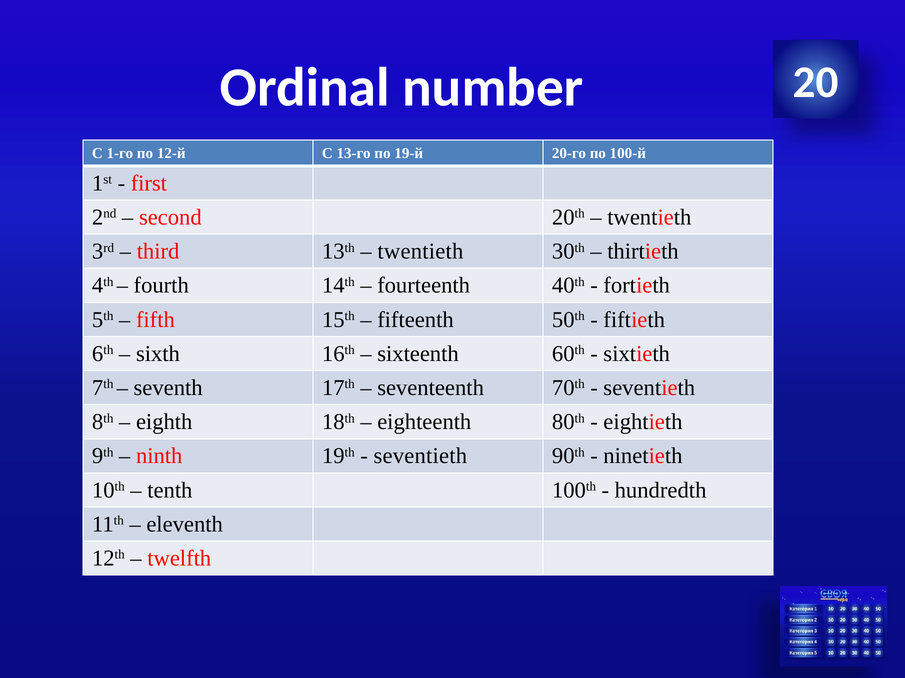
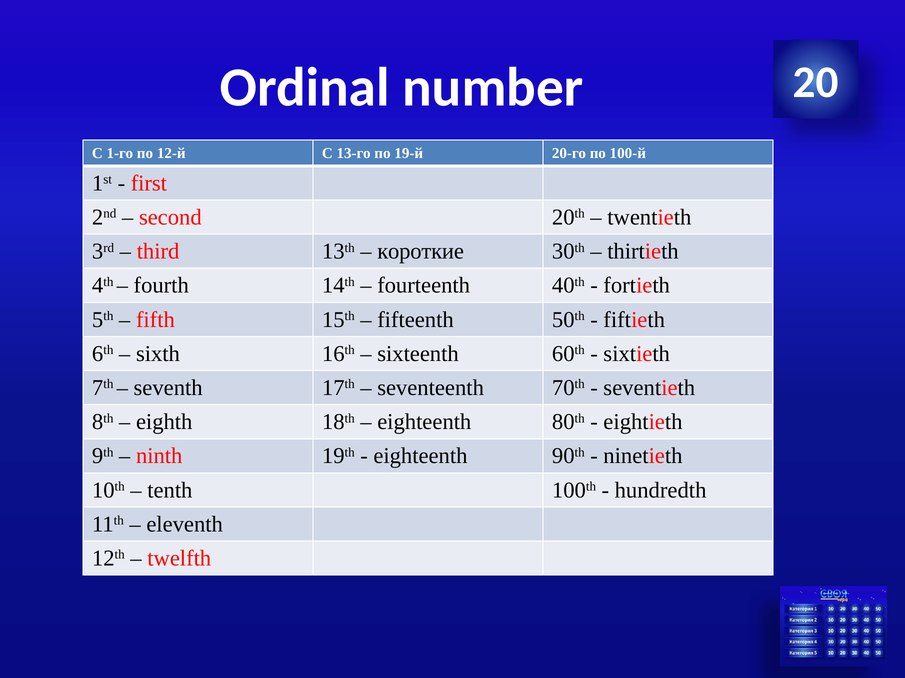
twentieth: twentieth -> короткие (421, 252)
seventieth: seventieth -> eighteenth (420, 456)
